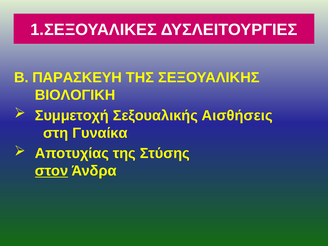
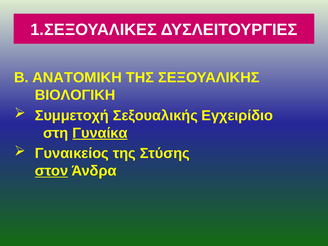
ΠΑΡΑΣΚΕΥΗ: ΠΑΡΑΣΚΕΥΗ -> ANATOMIKH (77, 78)
Αισθήσεις: Αισθήσεις -> Εγχειρίδιο (237, 116)
Γυναίκα underline: none -> present (100, 133)
Αποτυχίας: Αποτυχίας -> Γυναικείος (72, 153)
